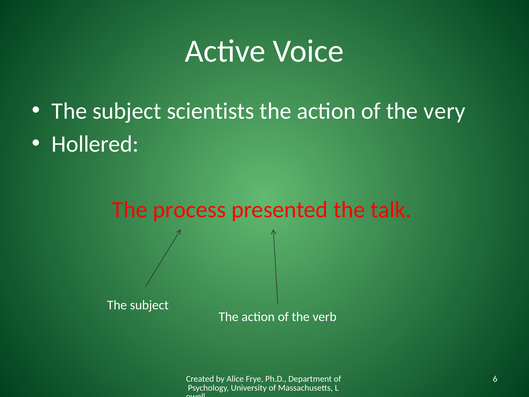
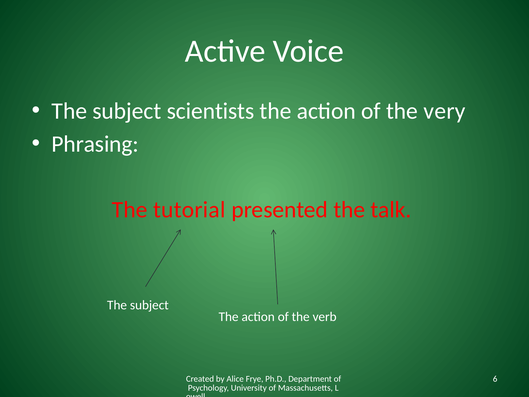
Hollered: Hollered -> Phrasing (95, 144)
process: process -> tutorial (189, 210)
